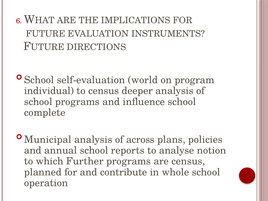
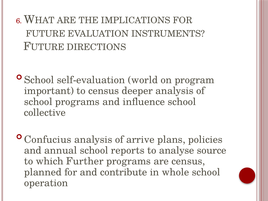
individual: individual -> important (49, 91)
complete: complete -> collective (45, 113)
Municipal: Municipal -> Confucius (48, 140)
across: across -> arrive (140, 140)
notion: notion -> source (212, 150)
